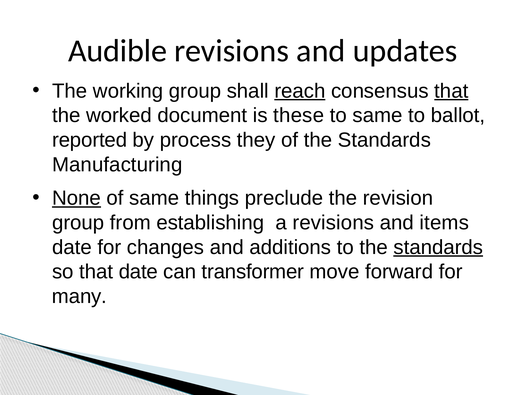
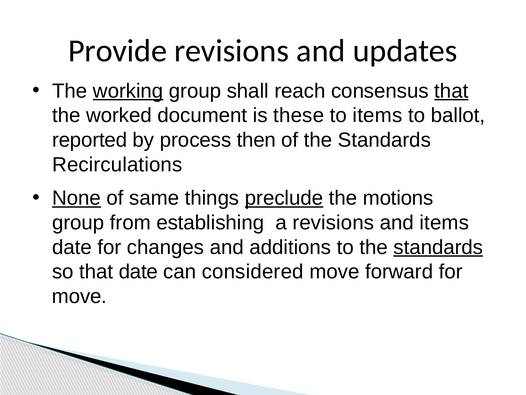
Audible: Audible -> Provide (118, 51)
working underline: none -> present (128, 91)
reach underline: present -> none (300, 91)
to same: same -> items (377, 115)
they: they -> then (256, 140)
Manufacturing: Manufacturing -> Recirculations (117, 165)
preclude underline: none -> present (284, 198)
revision: revision -> motions (398, 198)
transformer: transformer -> considered (253, 272)
many: many -> move (79, 296)
